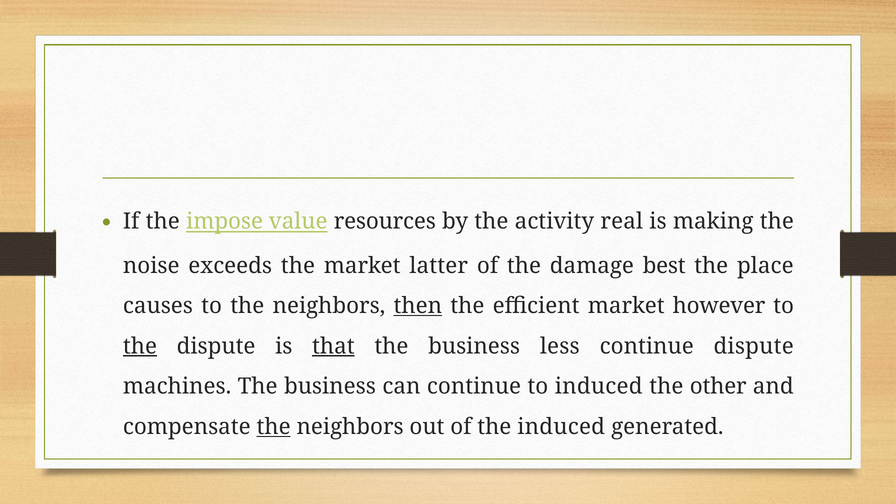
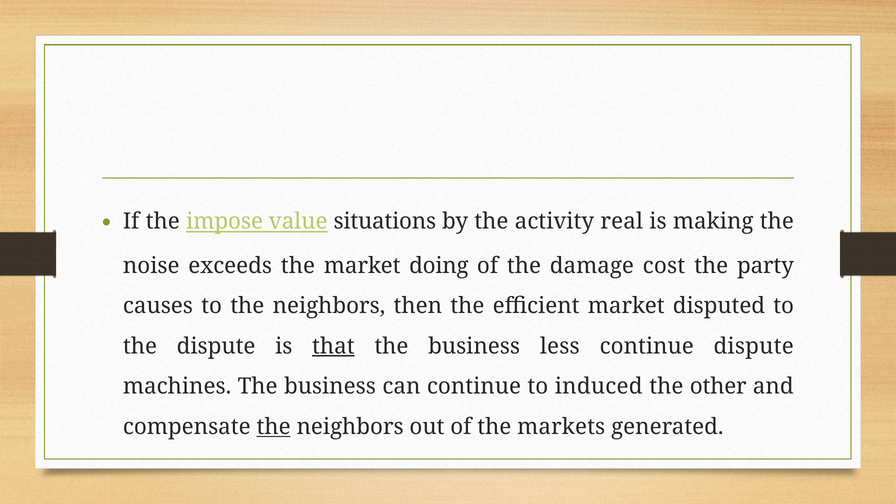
resources: resources -> situations (385, 222)
latter: latter -> doing (439, 266)
best: best -> cost (664, 266)
place: place -> party (765, 266)
then underline: present -> none (418, 306)
however: however -> disputed (719, 306)
the underline: present -> none (140, 346)
the induced: induced -> markets (561, 427)
